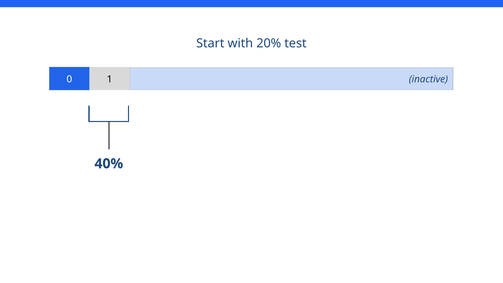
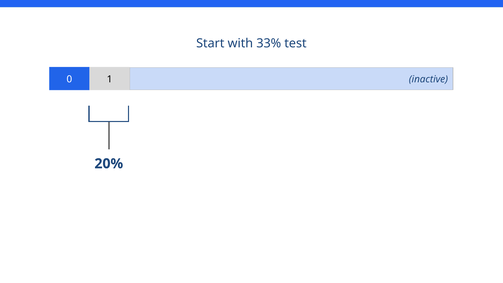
20%: 20% -> 33% (269, 43)
40%: 40% -> 20% (109, 164)
